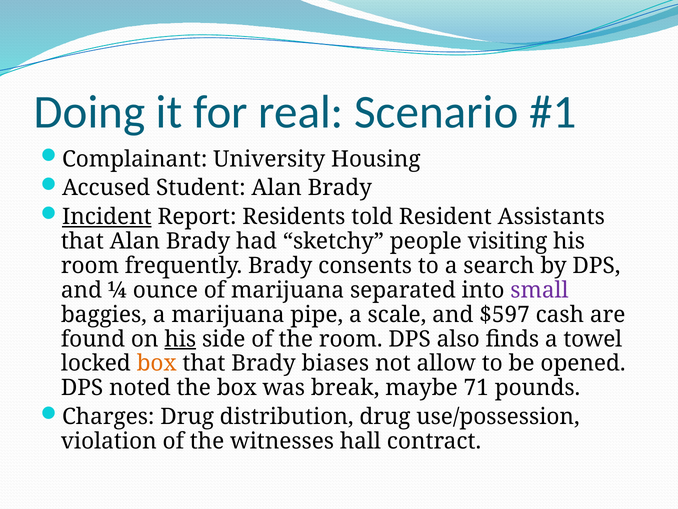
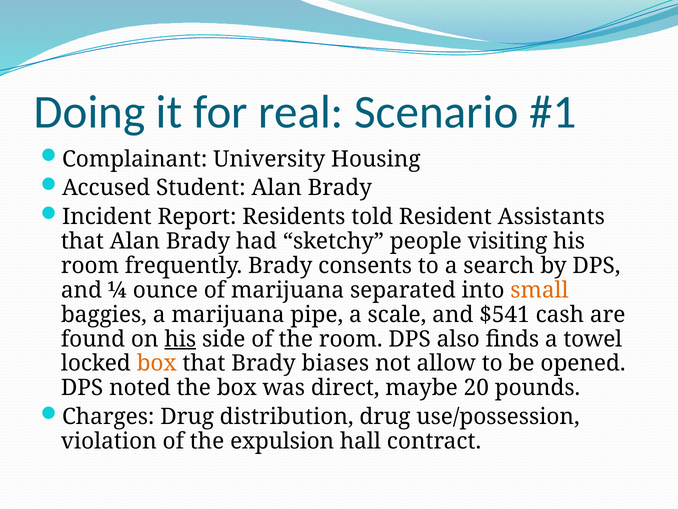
Incident underline: present -> none (107, 217)
small colour: purple -> orange (539, 290)
$597: $597 -> $541 (505, 314)
break: break -> direct (345, 388)
71: 71 -> 20 (476, 388)
witnesses: witnesses -> expulsion (282, 441)
